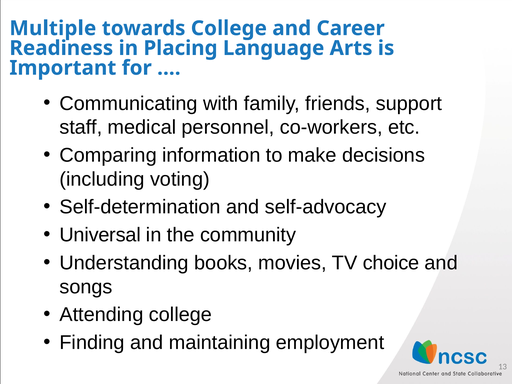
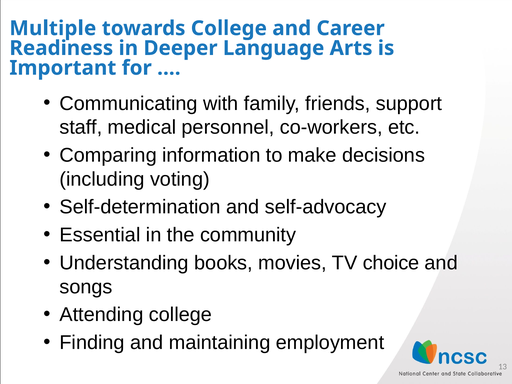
Placing: Placing -> Deeper (181, 48)
Universal: Universal -> Essential (100, 235)
